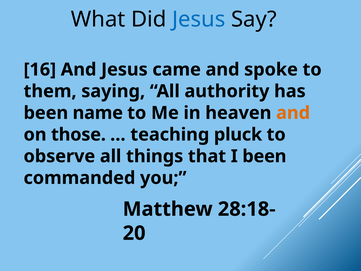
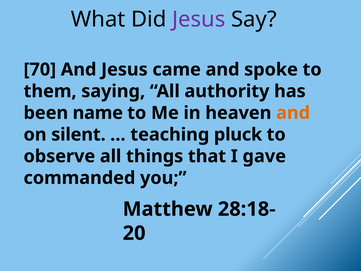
Jesus colour: blue -> purple (199, 19)
16: 16 -> 70 (40, 69)
those: those -> silent (78, 134)
I been: been -> gave (264, 156)
